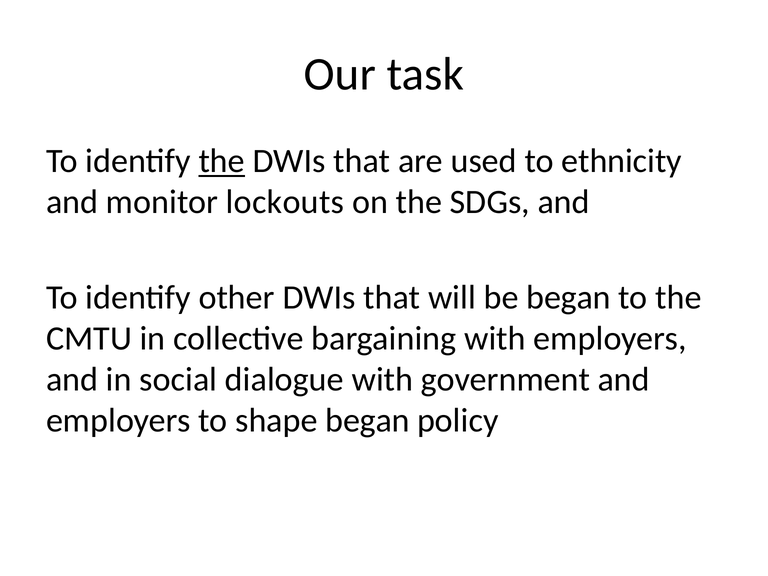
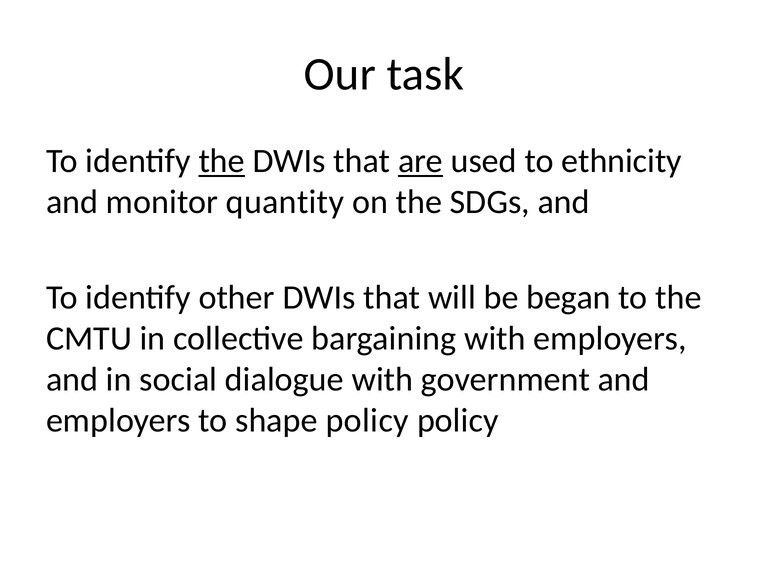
are underline: none -> present (421, 161)
lockouts: lockouts -> quantity (285, 202)
shape began: began -> policy (367, 421)
